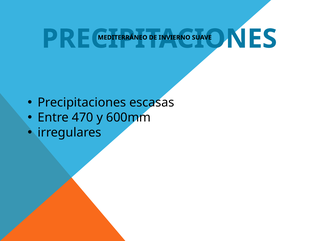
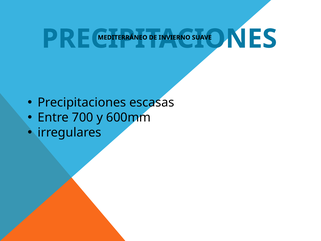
470: 470 -> 700 (83, 117)
